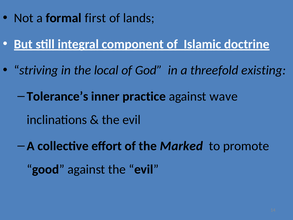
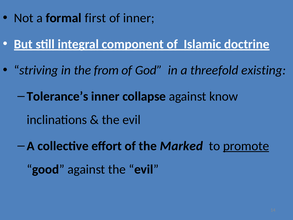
of lands: lands -> inner (139, 18)
local: local -> from (106, 70)
practice: practice -> collapse (144, 96)
wave: wave -> know (224, 96)
promote underline: none -> present (246, 146)
